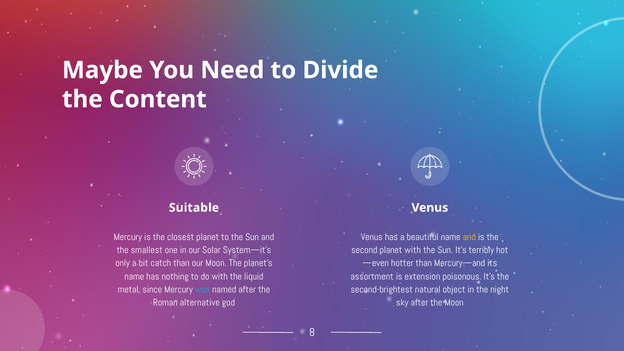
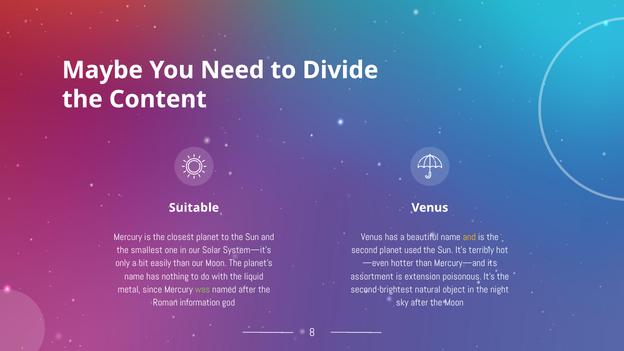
planet with: with -> used (413, 250)
catch: catch -> easily (161, 263)
was colour: light blue -> light green (202, 290)
alternative: alternative -> information (200, 303)
